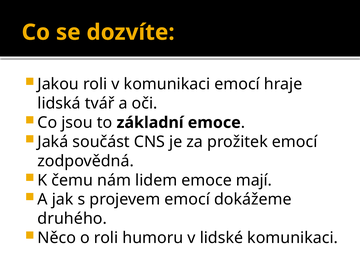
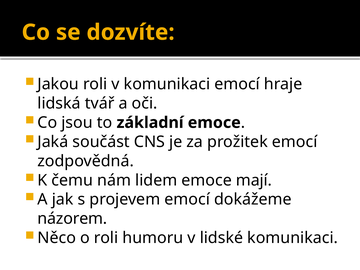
druhého: druhého -> názorem (72, 219)
